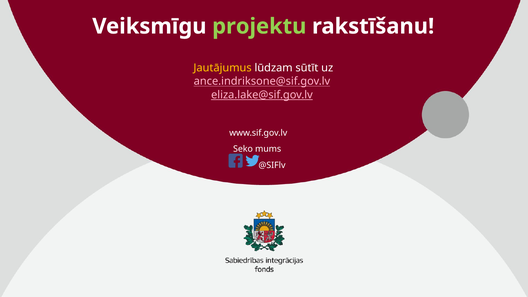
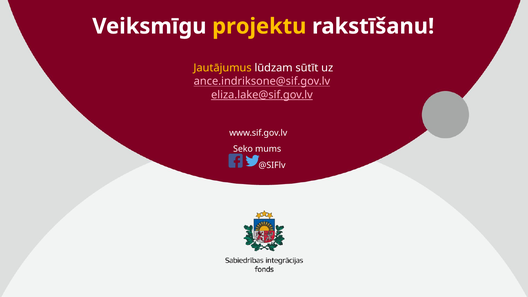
projektu colour: light green -> yellow (259, 26)
